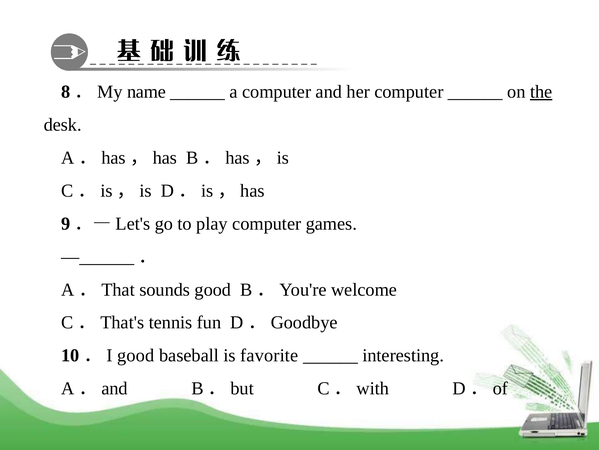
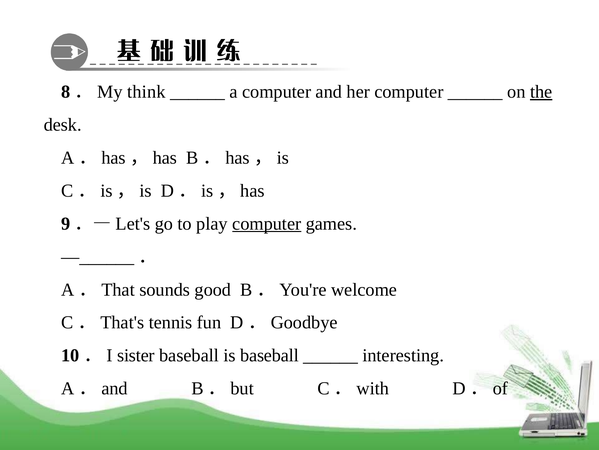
name: name -> think (146, 92)
computer underline: none -> present (267, 223)
10．I good: good -> sister (136, 355)
is favorite: favorite -> baseball (269, 355)
